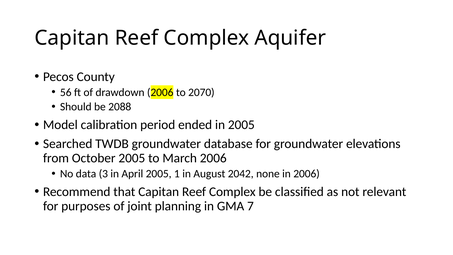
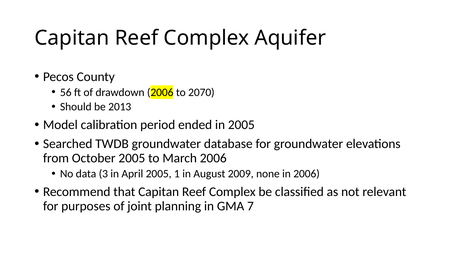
2088: 2088 -> 2013 (120, 107)
2042: 2042 -> 2009 (241, 174)
